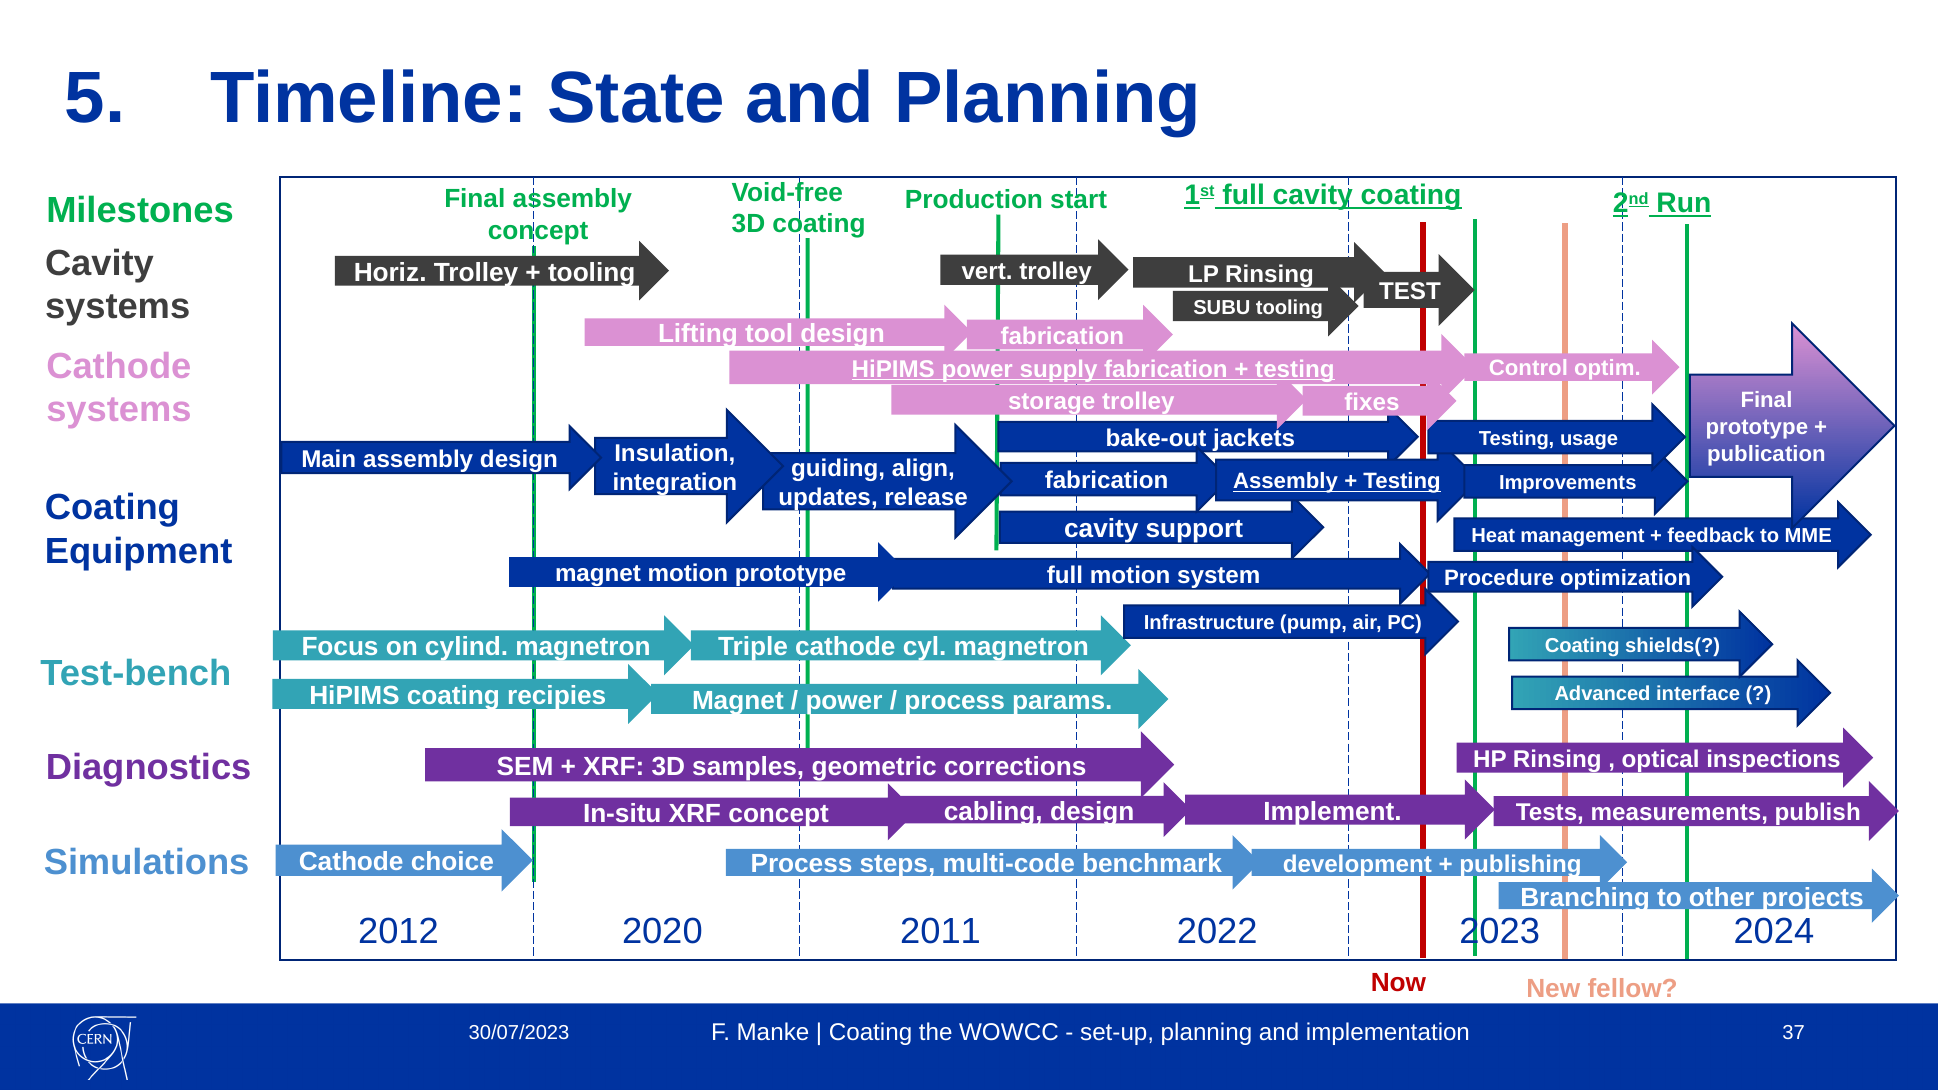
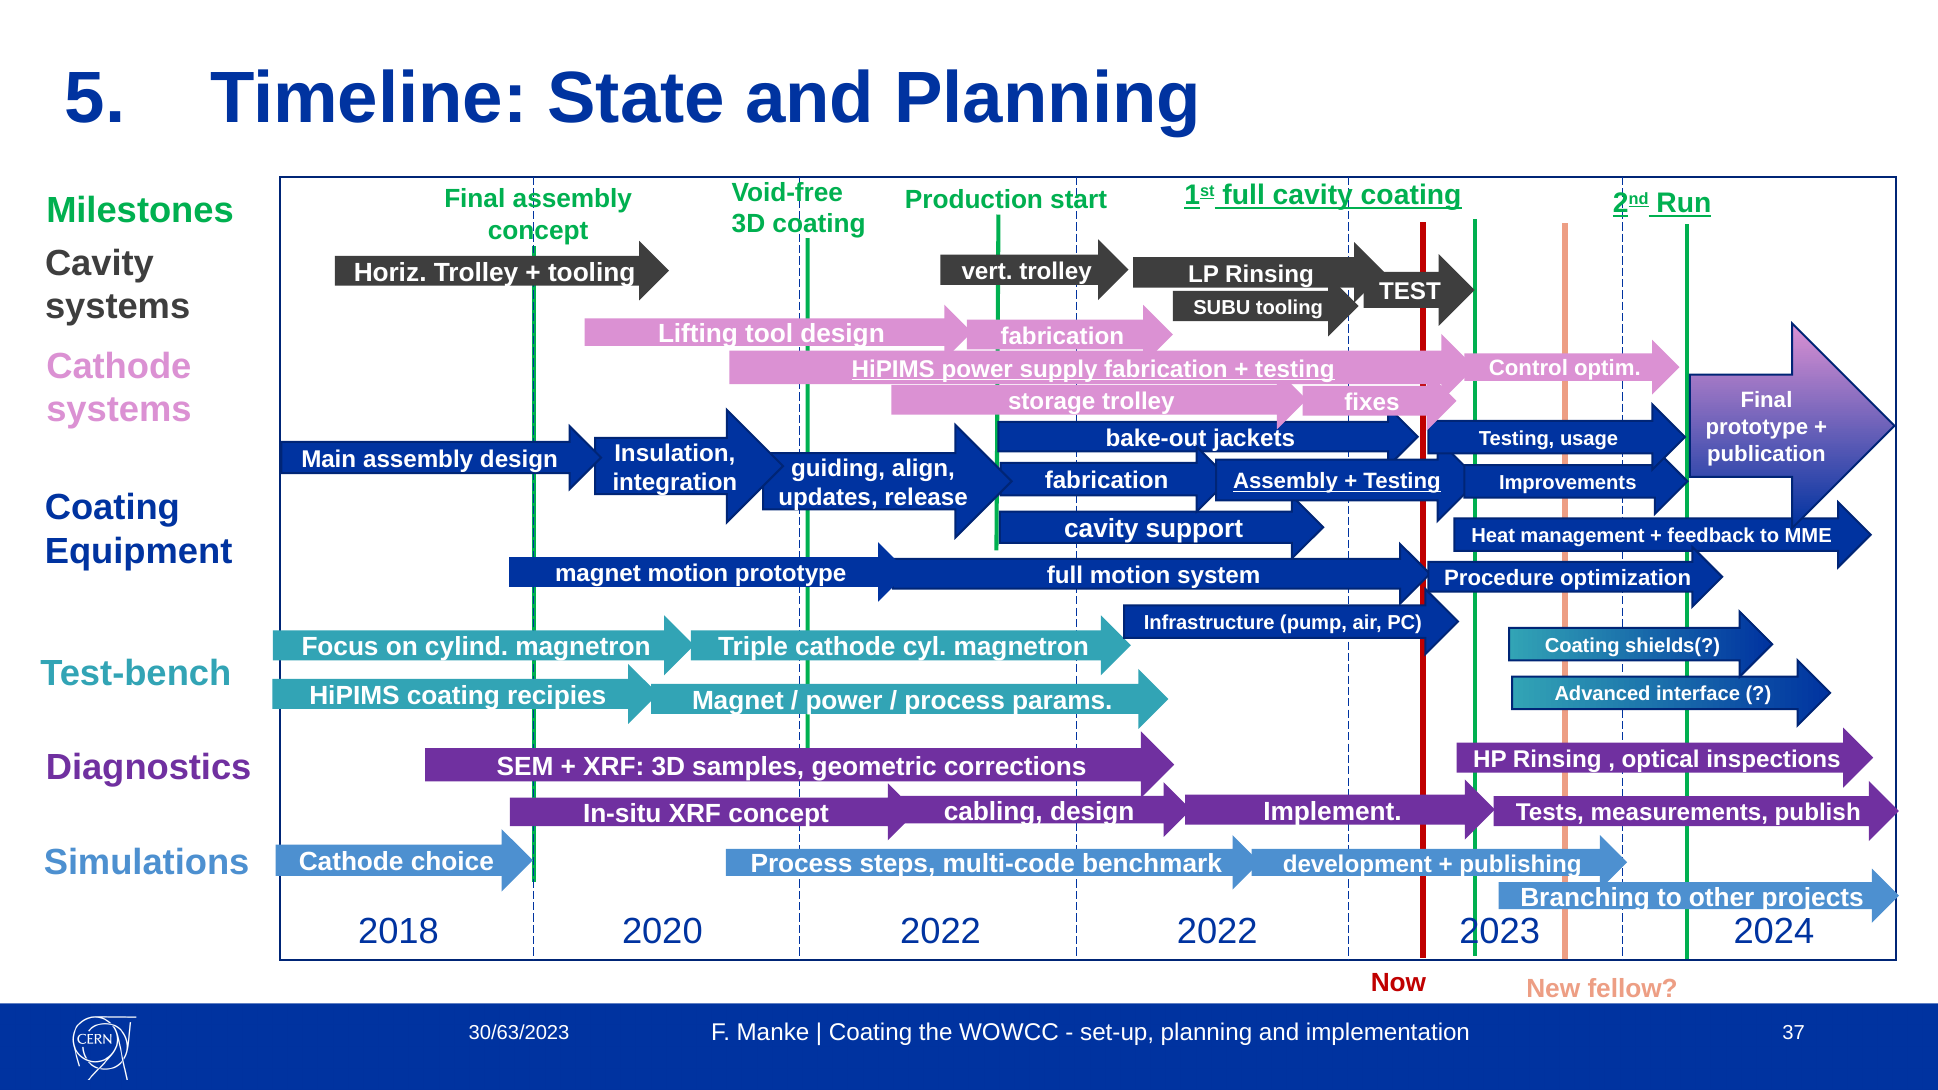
2012: 2012 -> 2018 (398, 931)
2020 2011: 2011 -> 2022 (941, 932)
30/07/2023: 30/07/2023 -> 30/63/2023 (519, 1033)
